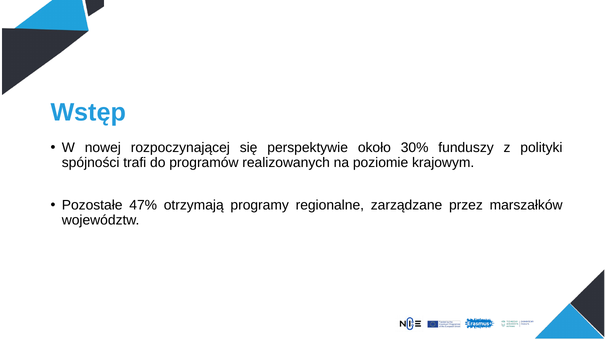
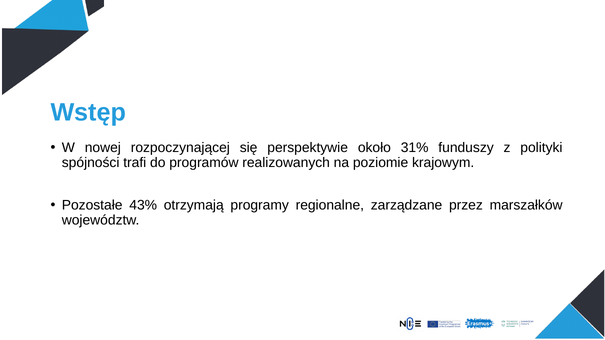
30%: 30% -> 31% (415, 148)
47%: 47% -> 43% (143, 205)
